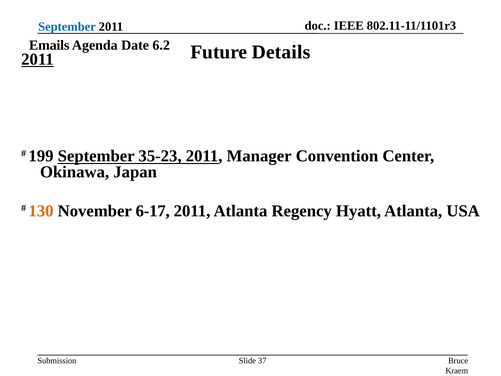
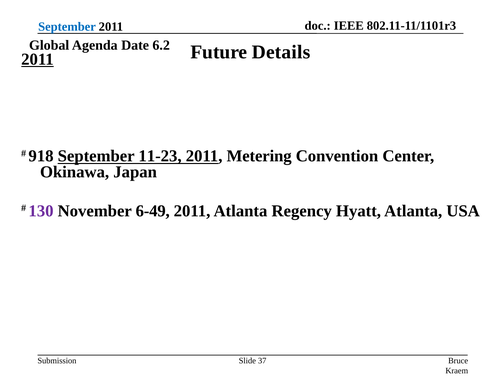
Emails: Emails -> Global (49, 45)
199: 199 -> 918 (41, 156)
35-23: 35-23 -> 11-23 (160, 156)
Manager: Manager -> Metering (259, 156)
130 colour: orange -> purple (41, 211)
6-17: 6-17 -> 6-49 (153, 211)
